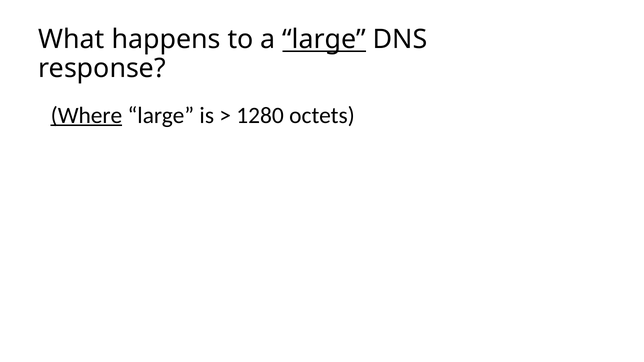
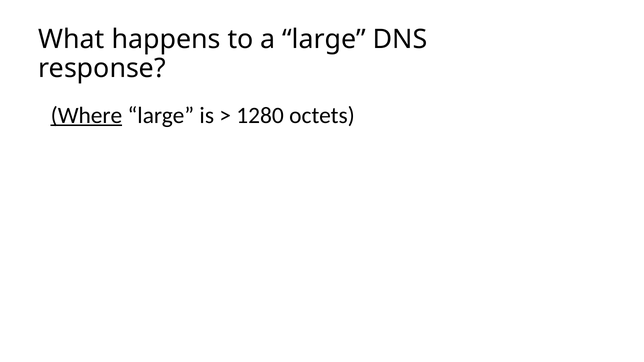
large underline: present -> none (324, 40)
